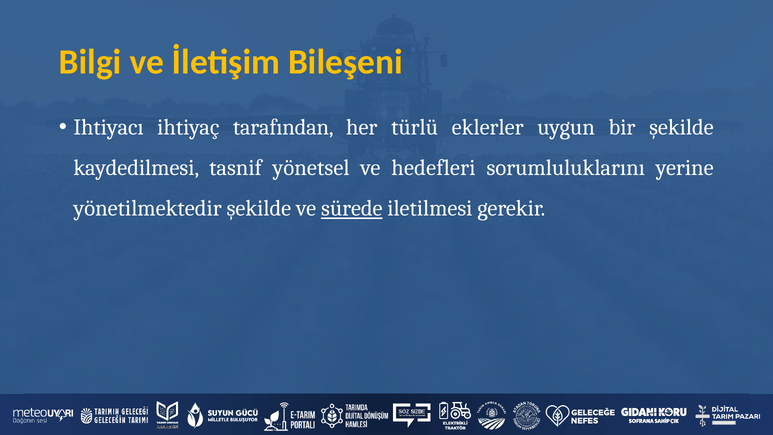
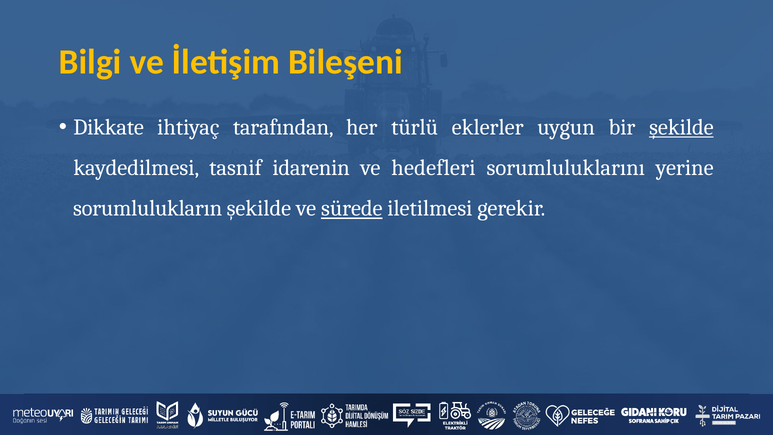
Ihtiyacı: Ihtiyacı -> Dikkate (109, 127)
şekilde underline: none -> present (681, 127)
yönetsel: yönetsel -> idarenin (311, 168)
yönetilmektedir: yönetilmektedir -> sorumlulukların (148, 208)
